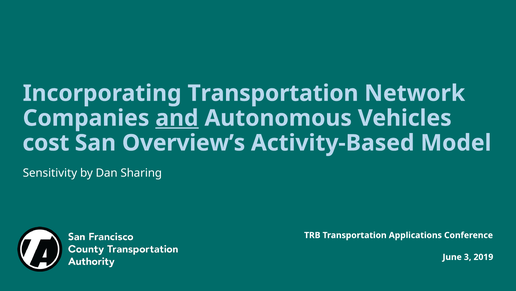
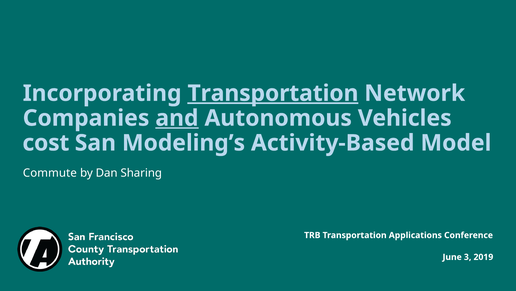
Transportation underline: none -> present (273, 93)
Overview’s: Overview’s -> Modeling’s (184, 143)
Sensitivity: Sensitivity -> Commute (50, 173)
